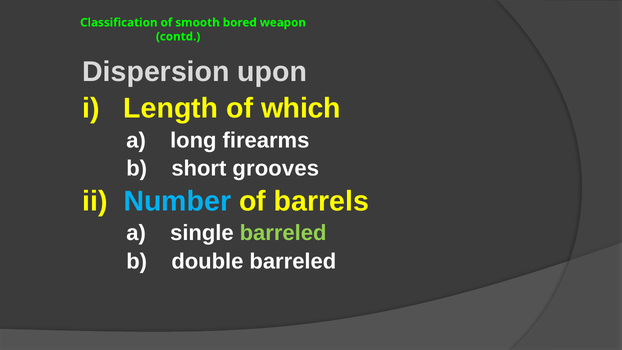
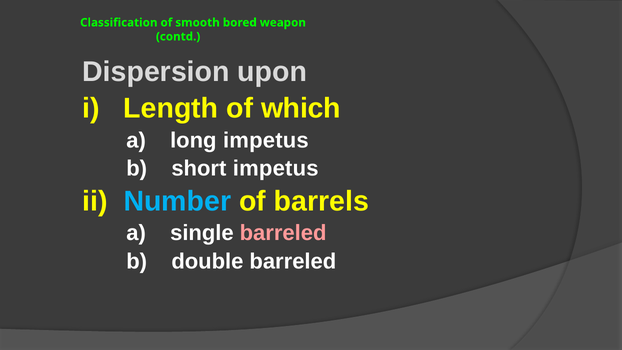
long firearms: firearms -> impetus (266, 140)
short grooves: grooves -> impetus (276, 168)
barreled colour: light green -> pink (283, 233)
